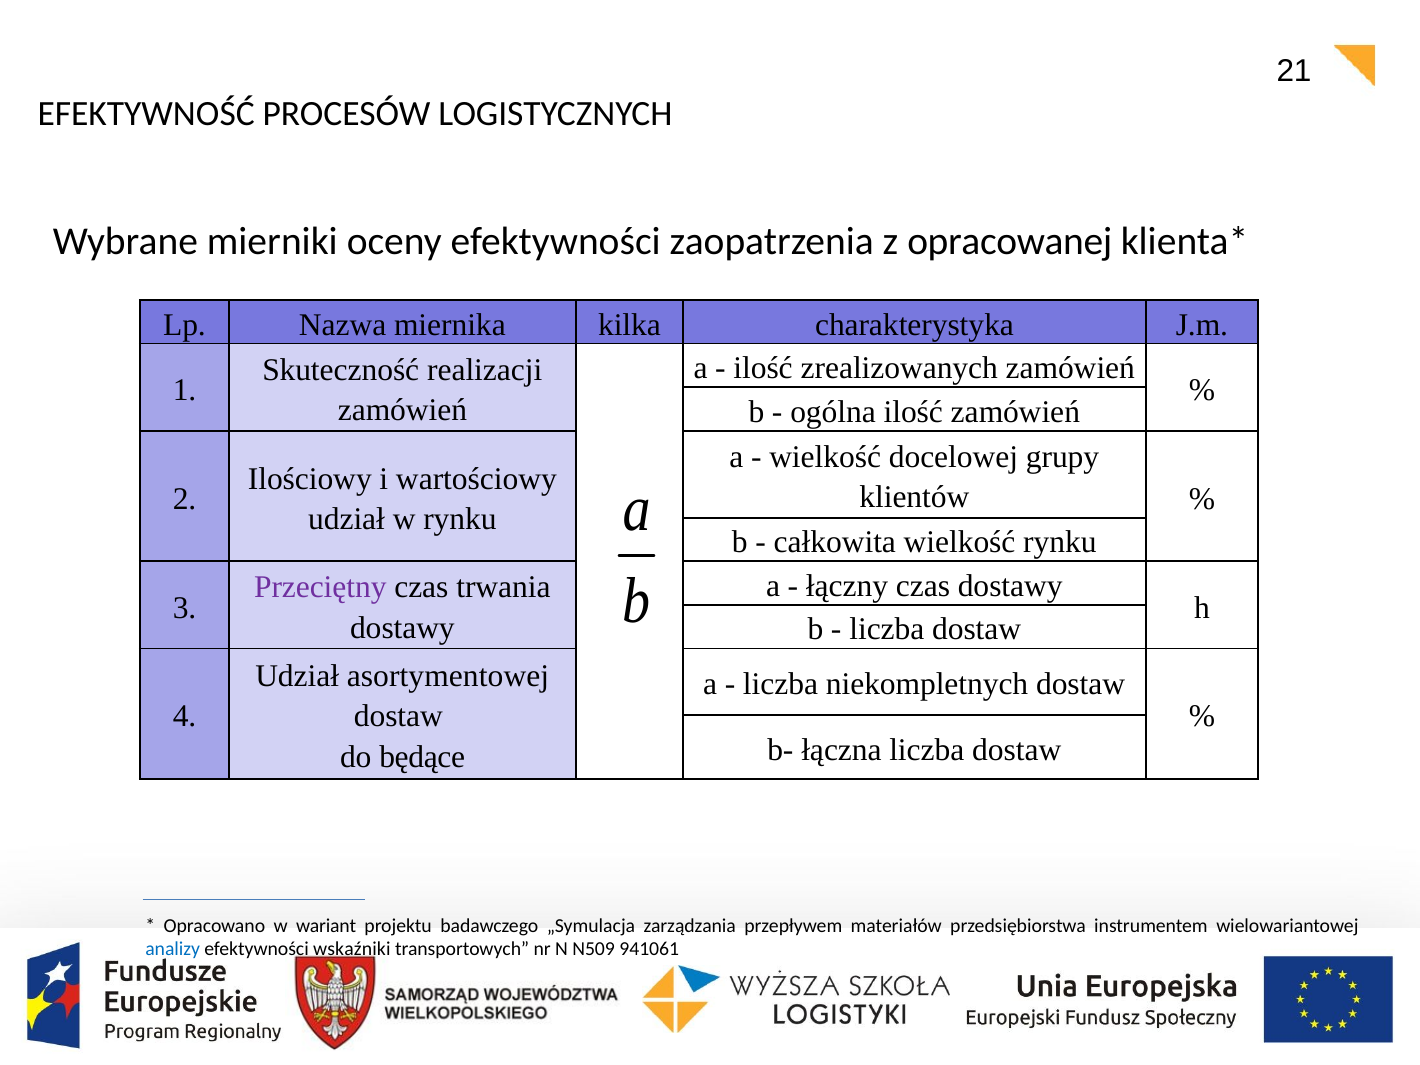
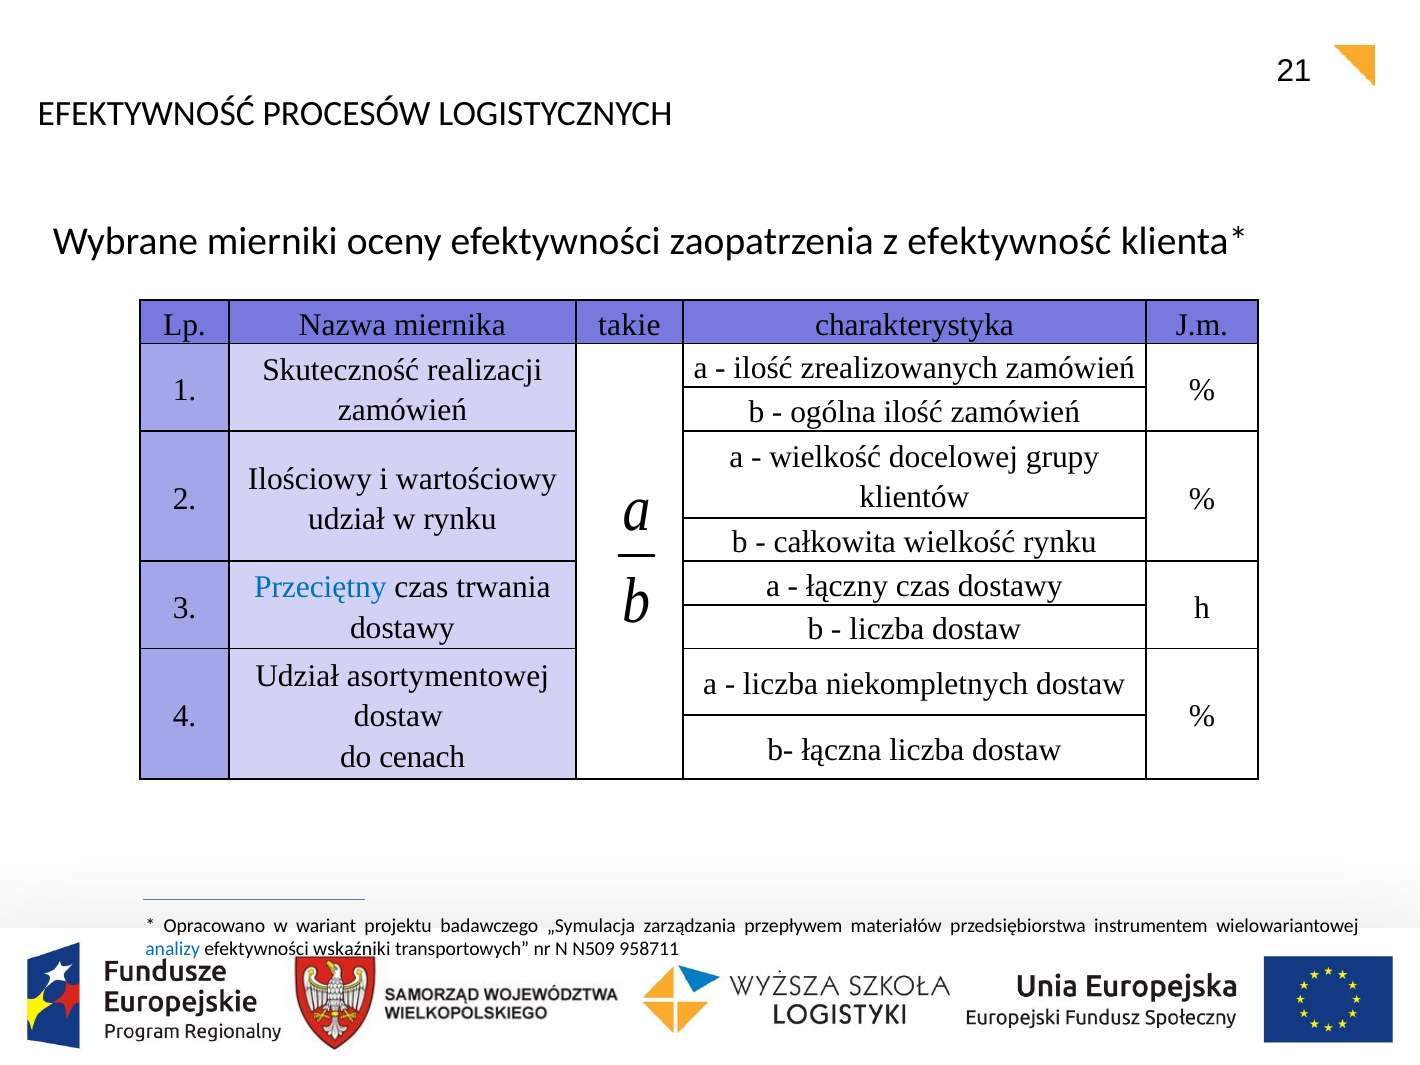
z opracowanej: opracowanej -> efektywność (1009, 242)
kilka: kilka -> takie (629, 325)
Przeciętny colour: purple -> blue (320, 588)
będące: będące -> cenach (422, 757)
941061: 941061 -> 958711 (649, 949)
